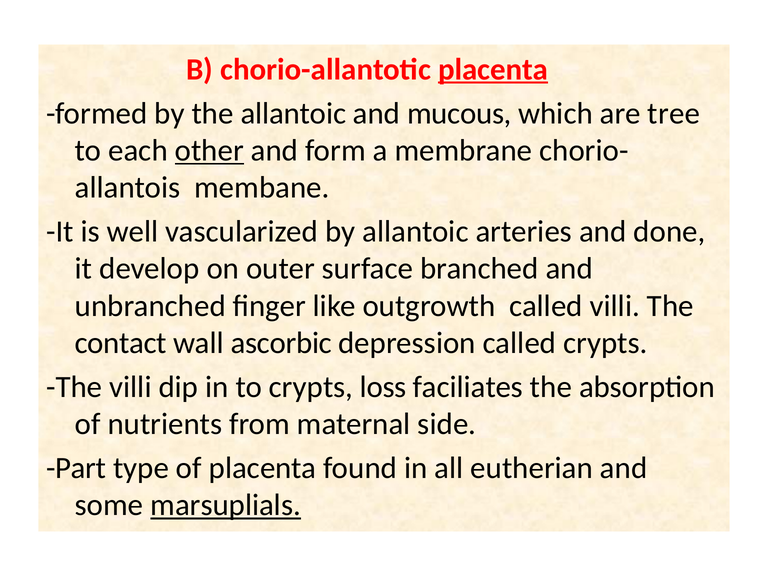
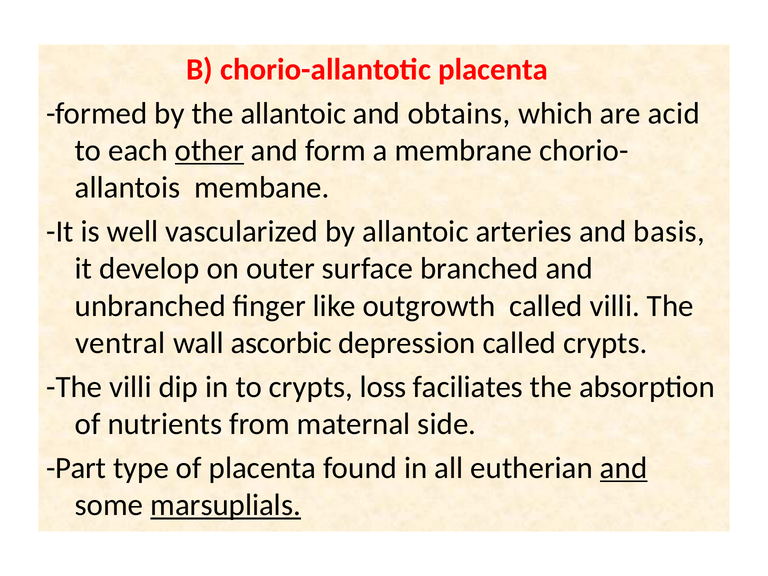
placenta underline: present -> none (493, 69)
mucous: mucous -> obtains (459, 113)
tree: tree -> acid (674, 113)
done: done -> basis (669, 232)
contact: contact -> ventral (120, 343)
and underline: none -> present (624, 468)
